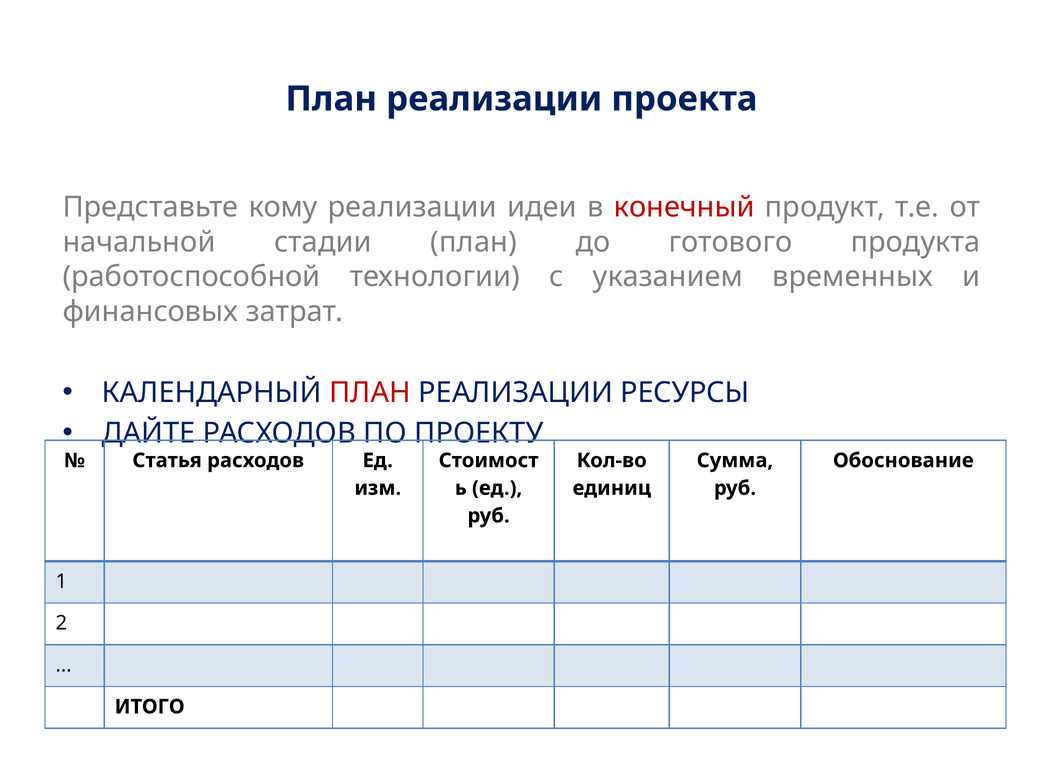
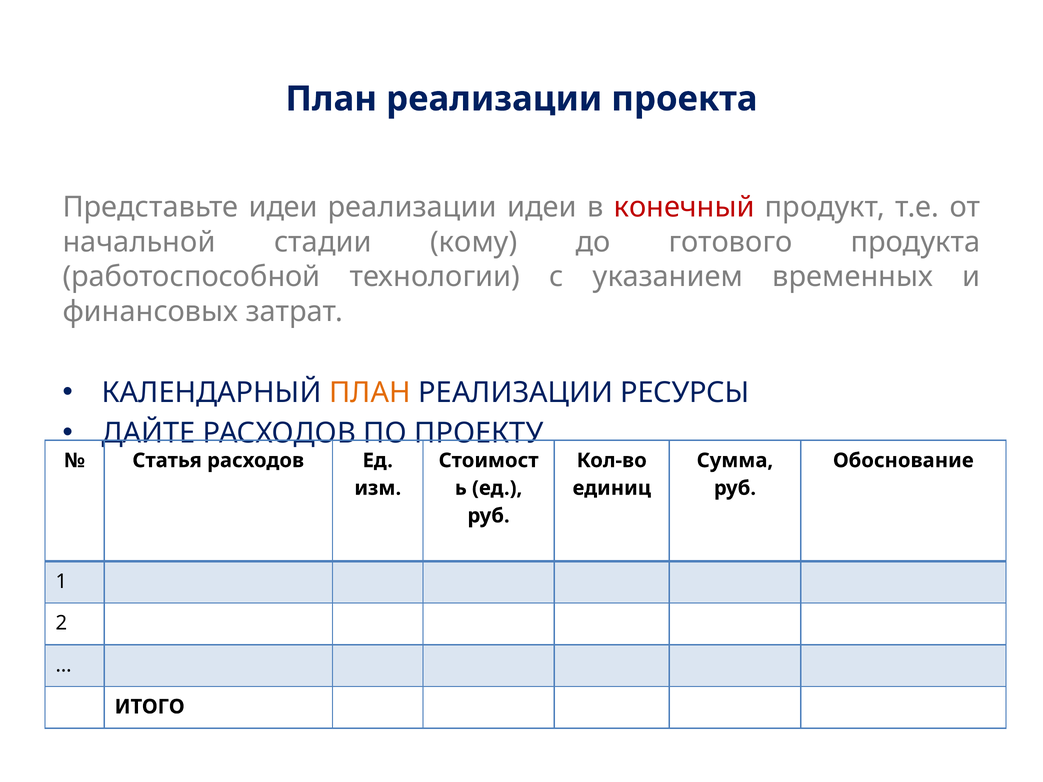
Представьте кому: кому -> идеи (283, 207)
стадии план: план -> кому (474, 242)
ПЛАН colour: red -> orange (370, 393)
